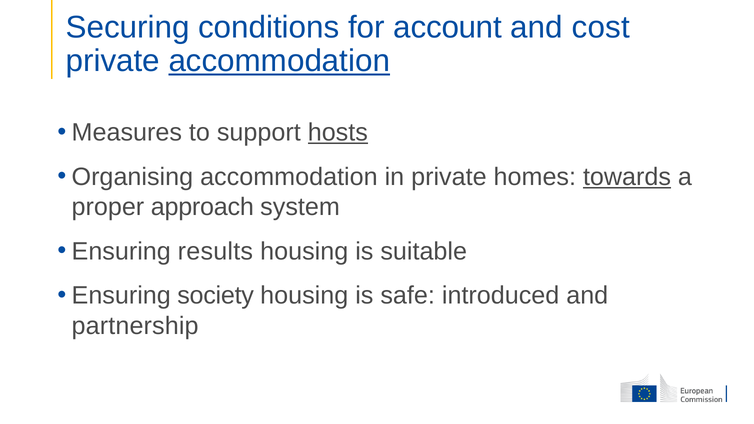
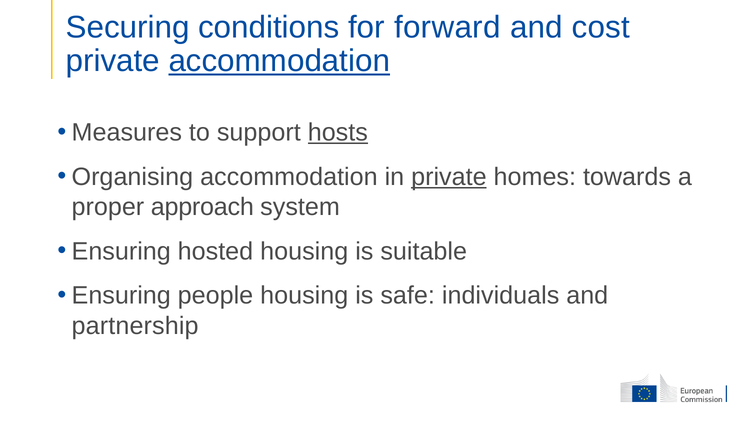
account: account -> forward (447, 27)
private underline: none -> present (449, 177)
towards underline: present -> none (627, 177)
results: results -> hosted (215, 251)
society: society -> people (215, 296)
introduced: introduced -> individuals (501, 296)
